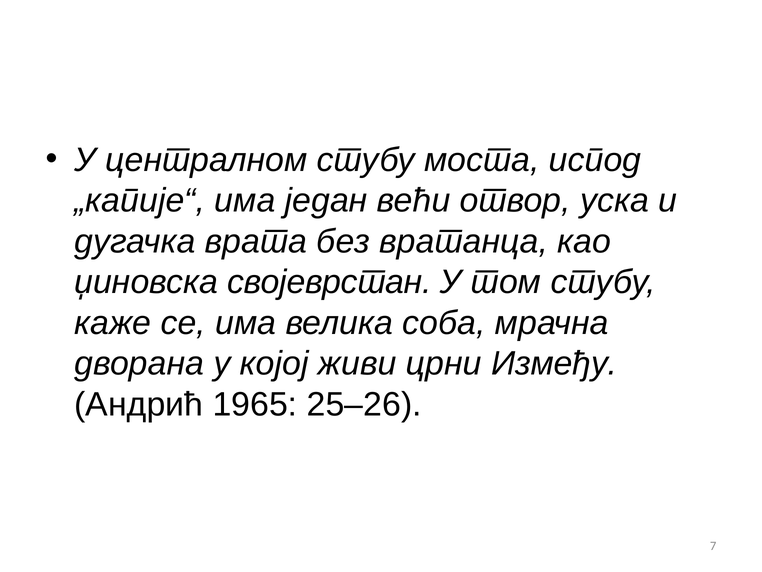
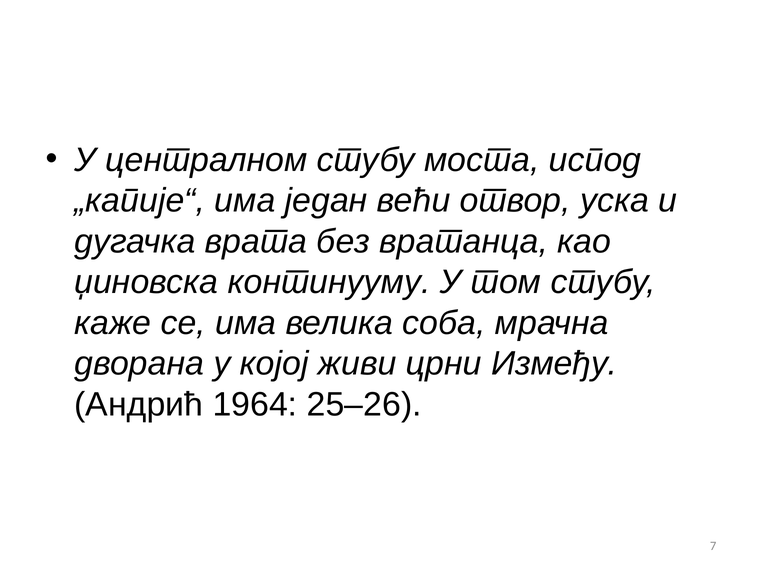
својеврстан: својеврстан -> континууму (329, 282)
1965: 1965 -> 1964 (255, 404)
